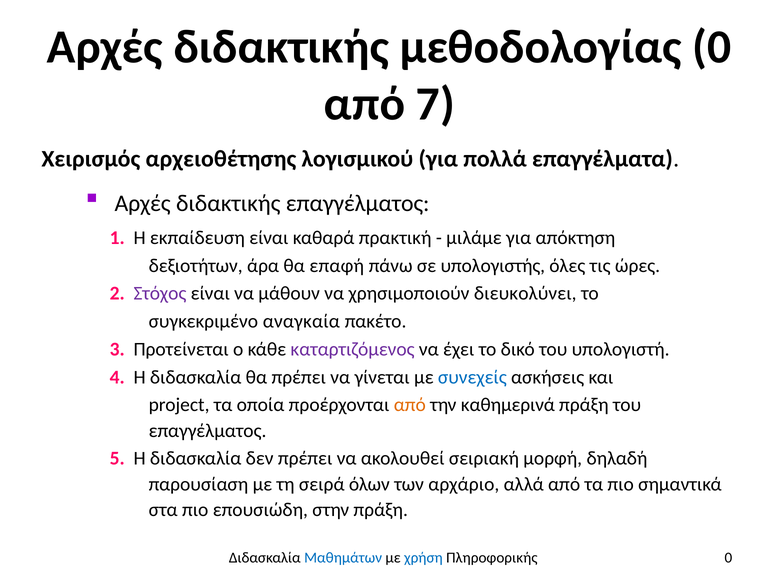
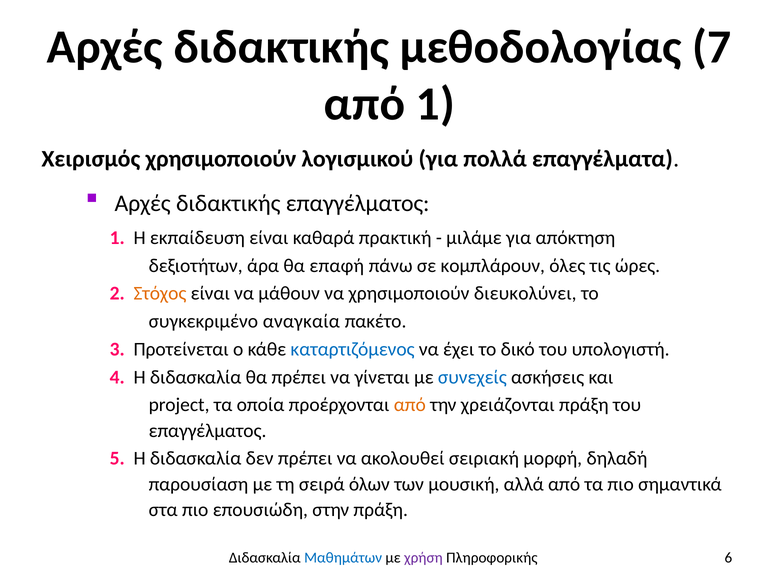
μεθοδολογίας 0: 0 -> 7 (712, 47)
από 7: 7 -> 1 (435, 104)
Χειρισμός αρχειοθέτησης: αρχειοθέτησης -> χρησιμοποιούν (221, 159)
υπολογιστής: υπολογιστής -> κομπλάρουν (493, 266)
Στόχος colour: purple -> orange (160, 294)
καταρτιζόμενος colour: purple -> blue (353, 349)
καθημερινά: καθημερινά -> χρειάζονται (508, 405)
αρχάριο: αρχάριο -> μουσική (464, 484)
χρήση colour: blue -> purple (423, 558)
Πληροφορικής 0: 0 -> 6 (728, 558)
